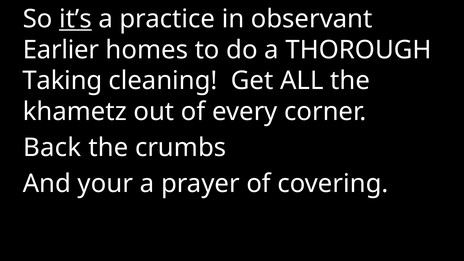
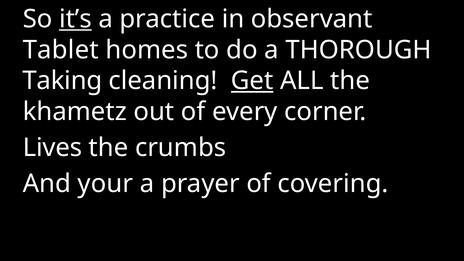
Earlier: Earlier -> Tablet (61, 50)
Get underline: none -> present (252, 81)
Back: Back -> Lives (52, 148)
